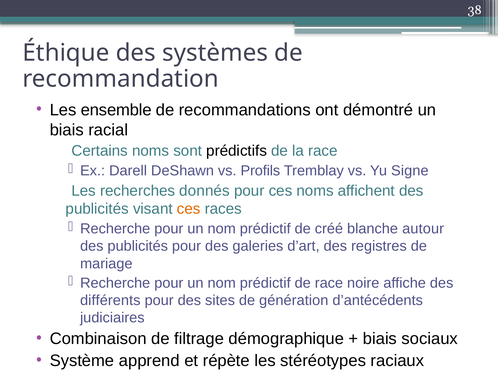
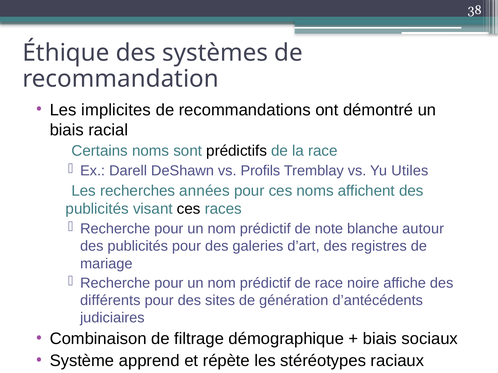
ensemble: ensemble -> implicites (116, 110)
Signe: Signe -> Utiles (410, 171)
donnés: donnés -> années (205, 191)
ces colour: orange -> black (189, 209)
créé: créé -> note (329, 229)
